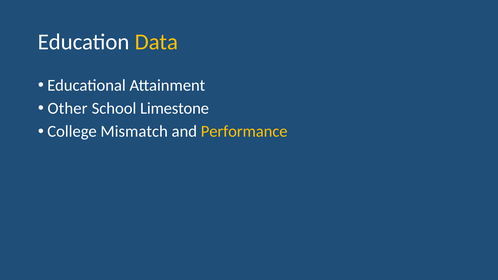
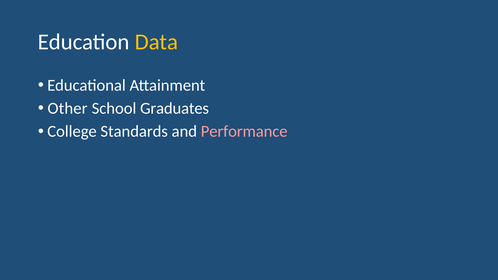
Limestone: Limestone -> Graduates (175, 108)
Mismatch: Mismatch -> Standards (134, 132)
Performance colour: yellow -> pink (244, 132)
